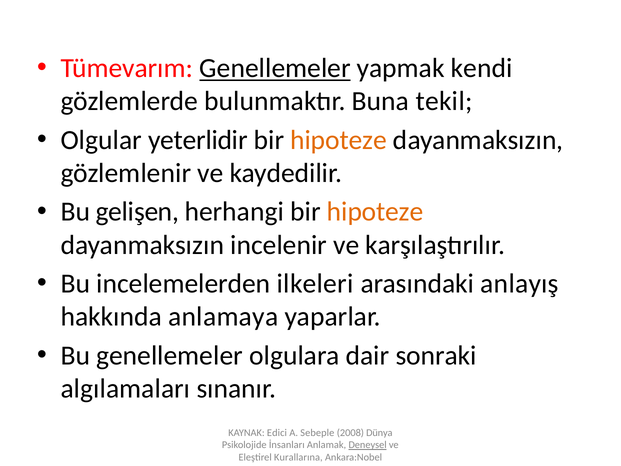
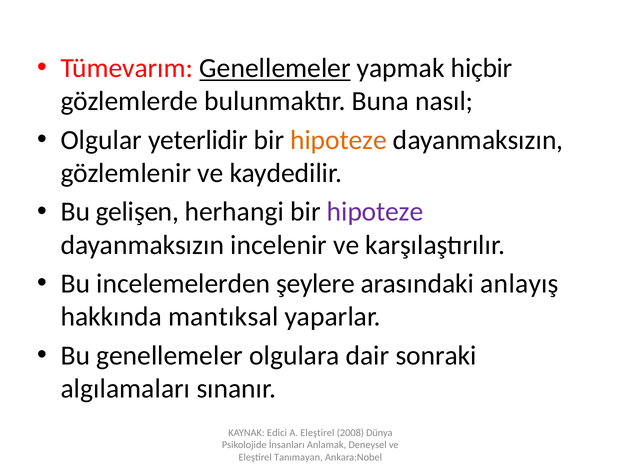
kendi: kendi -> hiçbir (482, 68)
tekil: tekil -> nasıl (444, 101)
hipoteze colour: orange -> purple (375, 212)
ilkeleri: ilkeleri -> şeylere (316, 284)
anlamaya: anlamaya -> mantıksal (223, 317)
A Sebeple: Sebeple -> Eleştirel (317, 432)
Deneysel underline: present -> none (368, 445)
Kurallarına: Kurallarına -> Tanımayan (298, 457)
